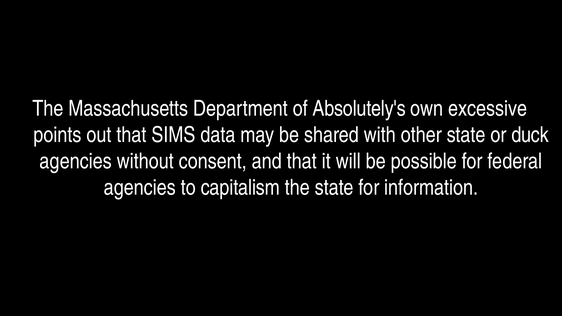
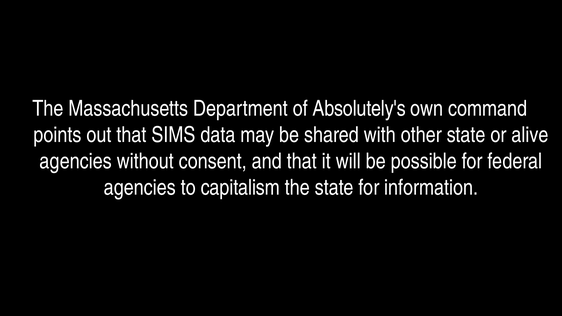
excessive: excessive -> command (488, 108)
duck: duck -> alive (530, 135)
